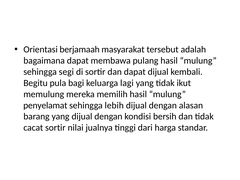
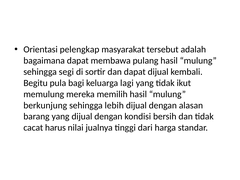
berjamaah: berjamaah -> pelengkap (80, 49)
penyelamat: penyelamat -> berkunjung (45, 105)
cacat sortir: sortir -> harus (55, 128)
